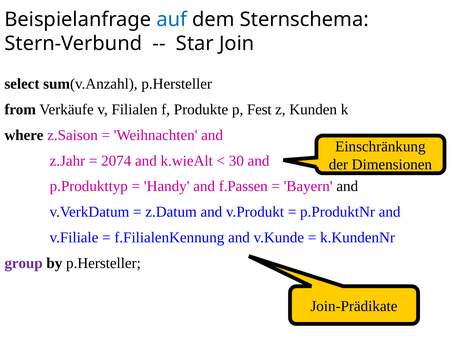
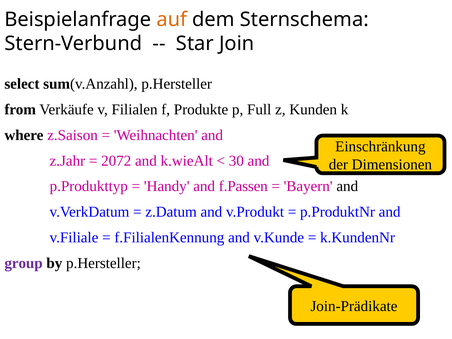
auf colour: blue -> orange (172, 19)
Fest: Fest -> Full (259, 110)
2074: 2074 -> 2072 (116, 161)
